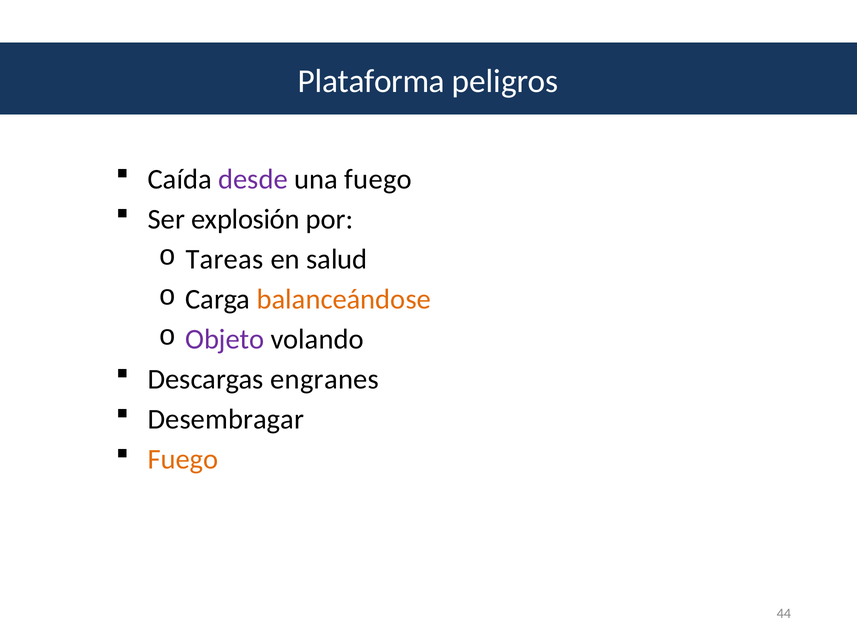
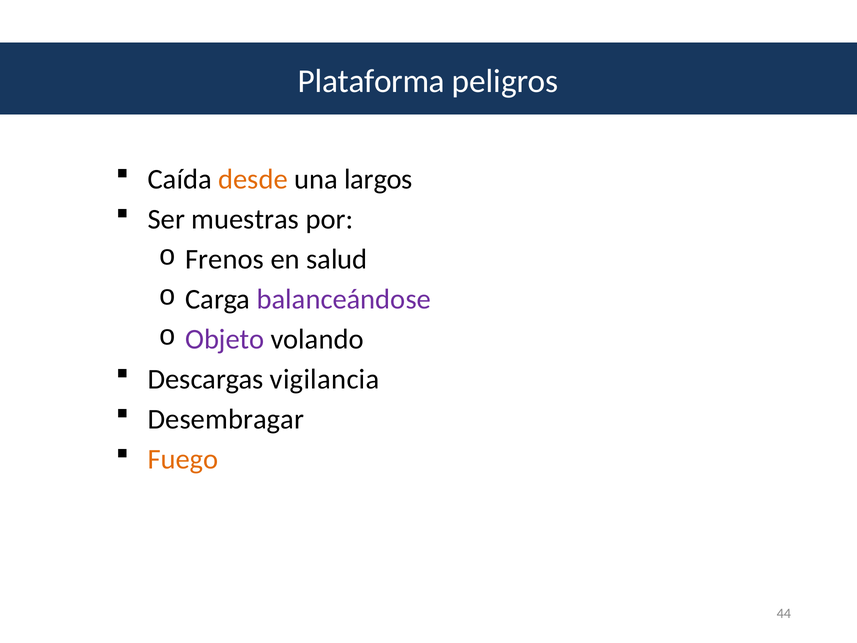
desde colour: purple -> orange (253, 179)
una fuego: fuego -> largos (378, 179)
explosión: explosión -> muestras (245, 219)
Tareas: Tareas -> Frenos (225, 259)
balanceándose colour: orange -> purple (344, 299)
engranes: engranes -> vigilancia (325, 379)
